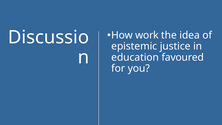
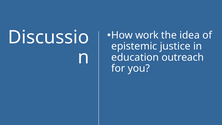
favoured: favoured -> outreach (183, 57)
